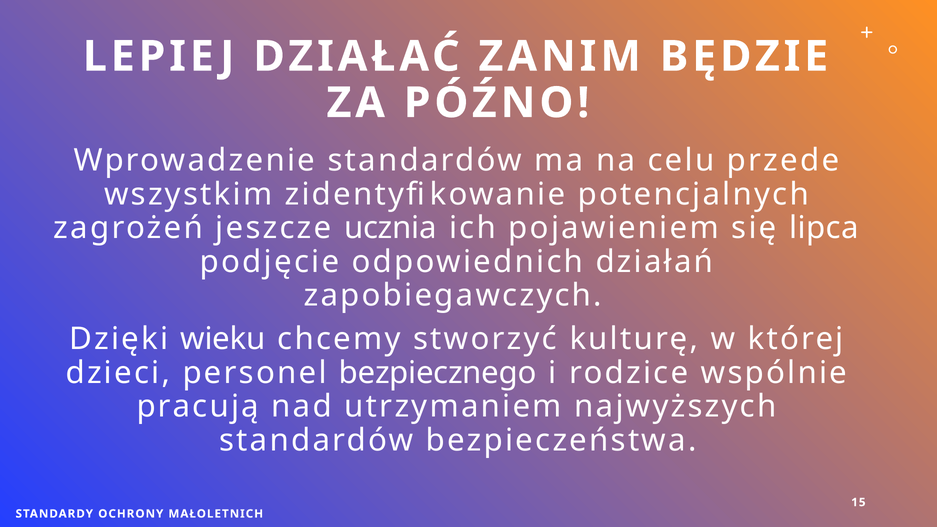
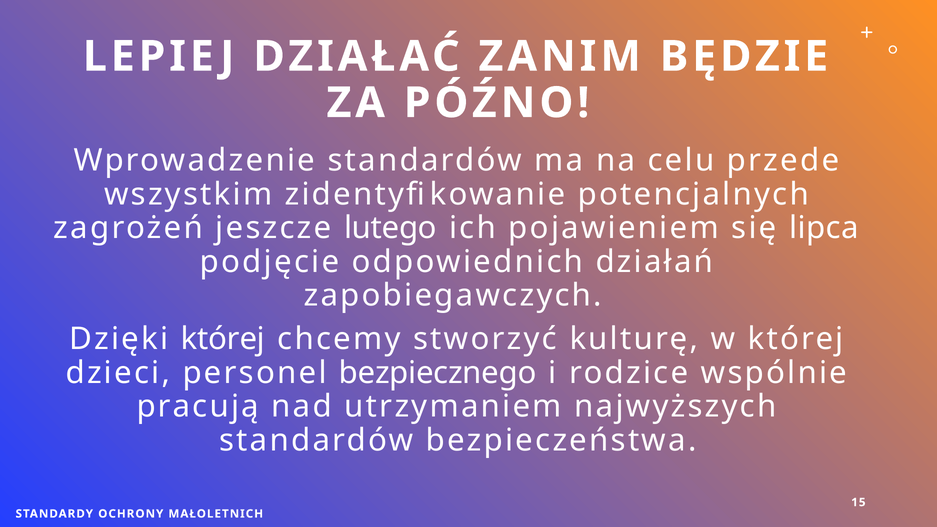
ucznia: ucznia -> lutego (390, 228)
Dzięki wieku: wieku -> której (223, 339)
